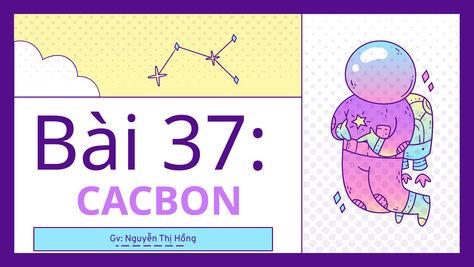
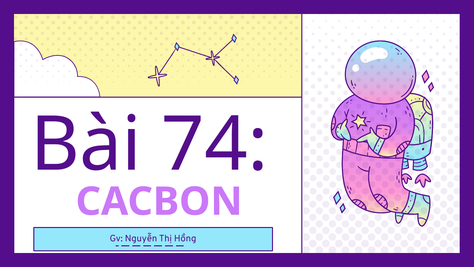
37: 37 -> 74 (215, 145)
